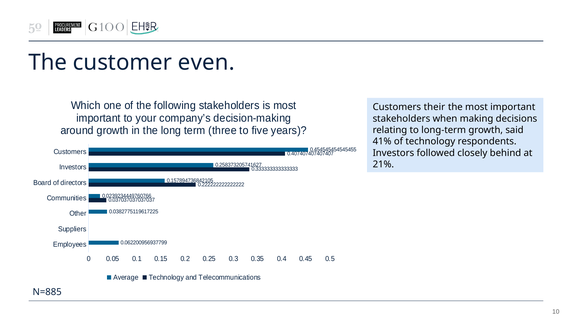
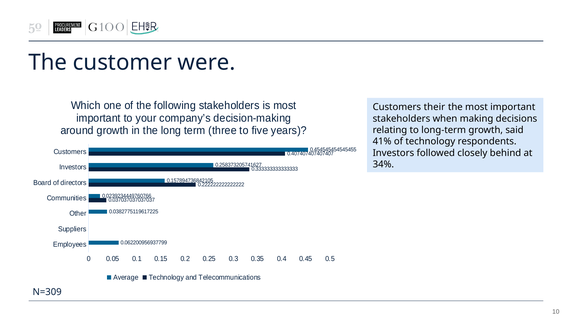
even: even -> were (207, 62)
21%: 21% -> 34% (383, 164)
N=885: N=885 -> N=309 (47, 292)
